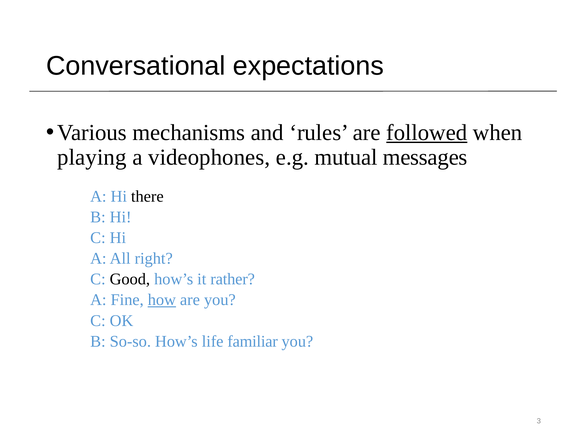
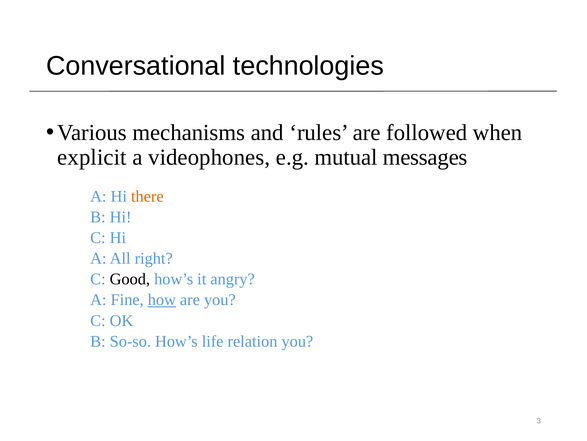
expectations: expectations -> technologies (308, 66)
followed underline: present -> none (427, 132)
playing: playing -> explicit (92, 157)
there colour: black -> orange (147, 196)
rather: rather -> angry (233, 279)
familiar: familiar -> relation (252, 341)
